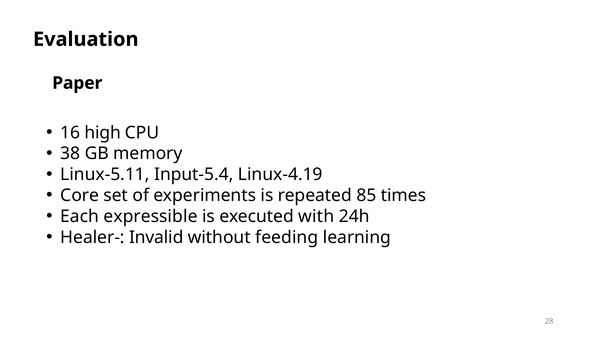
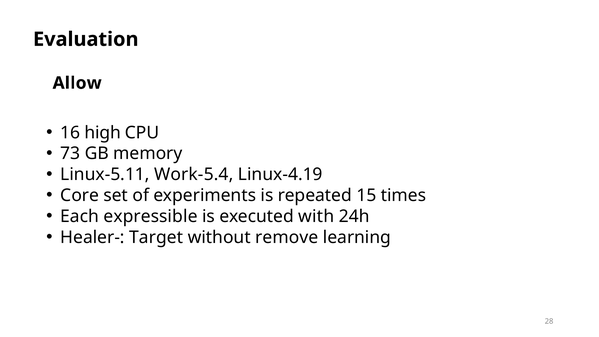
Paper: Paper -> Allow (77, 83)
38: 38 -> 73 (70, 154)
Input-5.4: Input-5.4 -> Work-5.4 (194, 174)
85: 85 -> 15 (366, 195)
Invalid: Invalid -> Target (156, 237)
feeding: feeding -> remove (287, 237)
